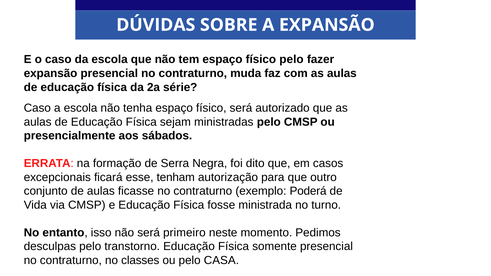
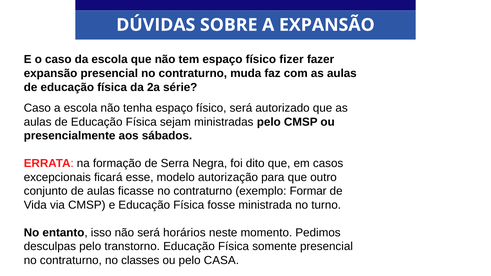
físico pelo: pelo -> fizer (291, 59)
tenham: tenham -> modelo (176, 177)
Poderá: Poderá -> Formar (308, 191)
primeiro: primeiro -> horários (184, 233)
